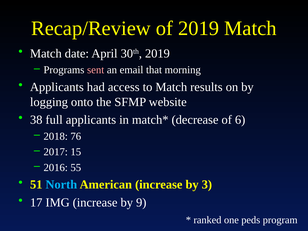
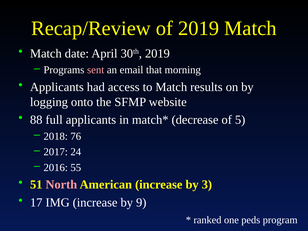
38: 38 -> 88 (36, 120)
6: 6 -> 5 (240, 120)
15: 15 -> 24 (76, 152)
North colour: light blue -> pink (61, 185)
